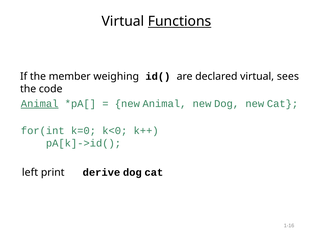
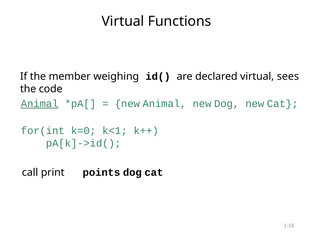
Functions underline: present -> none (180, 21)
k<0: k<0 -> k<1 (115, 131)
left: left -> call (30, 172)
derive: derive -> points (101, 172)
